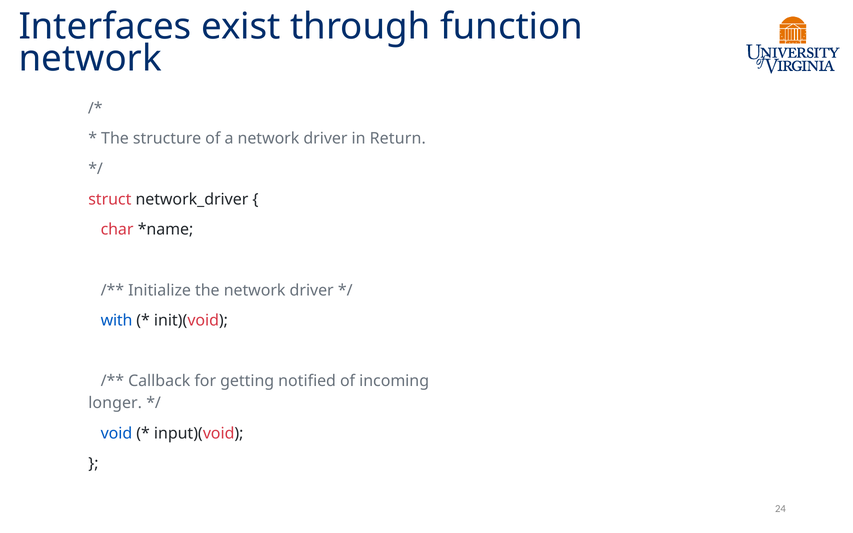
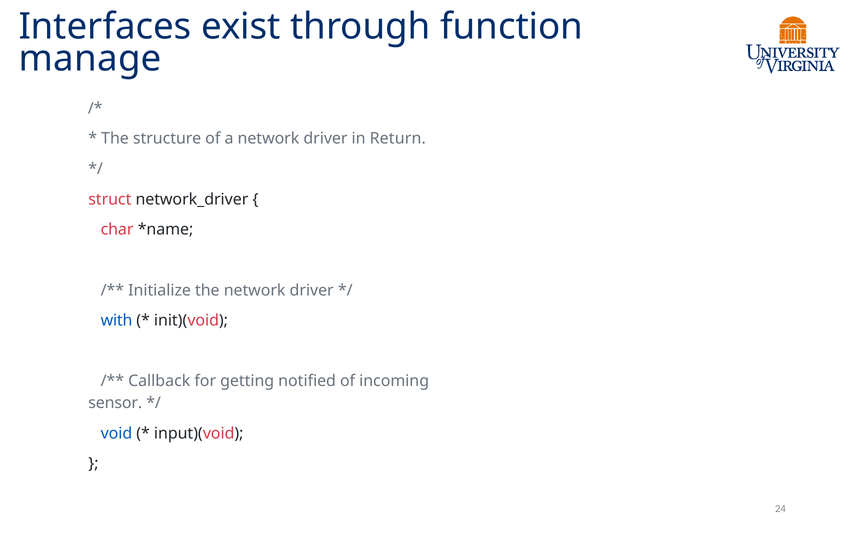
network: network -> manage (90, 58)
longer: longer -> sensor (115, 403)
